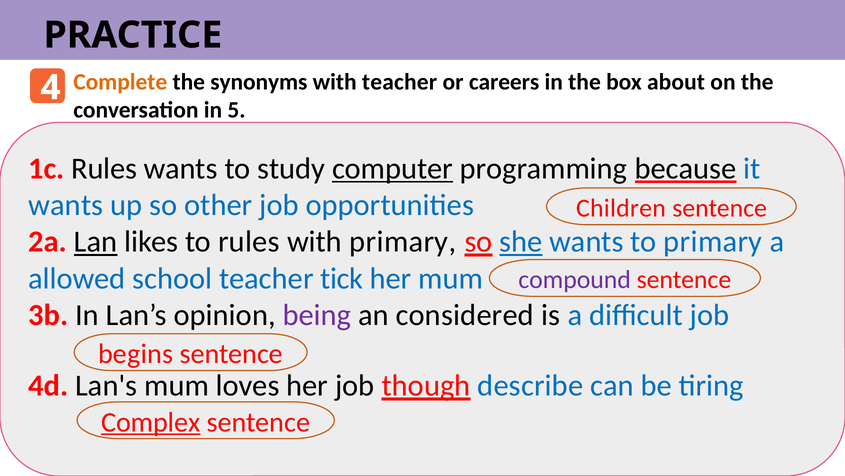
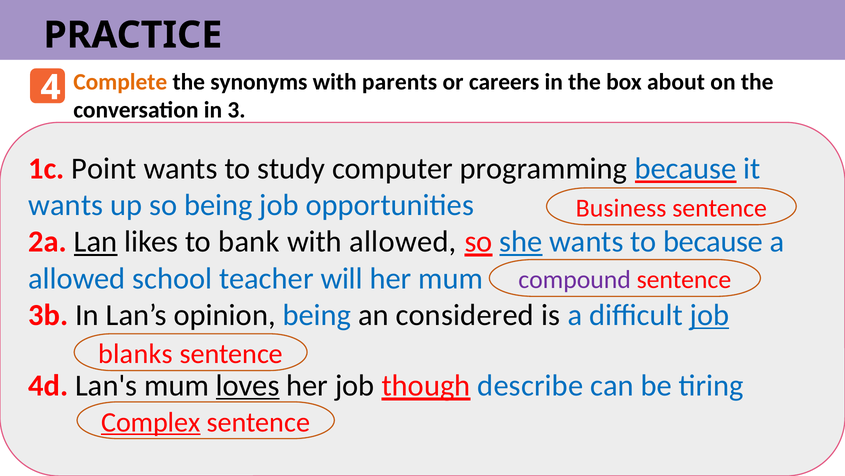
with teacher: teacher -> parents (400, 82)
5: 5 -> 3 (237, 110)
1c Rules: Rules -> Point (104, 168)
computer underline: present -> none (392, 168)
because colour: black -> blue (686, 168)
so other: other -> being (218, 205)
Children: Children -> Business (621, 208)
to rules: rules -> bank (249, 242)
with primary: primary -> allowed (403, 242)
to primary: primary -> because (713, 242)
tick: tick -> will (342, 278)
being colour: purple -> blue (317, 315)
job underline: none -> present (710, 315)
begins: begins -> blanks (135, 354)
loves underline: none -> present (248, 385)
